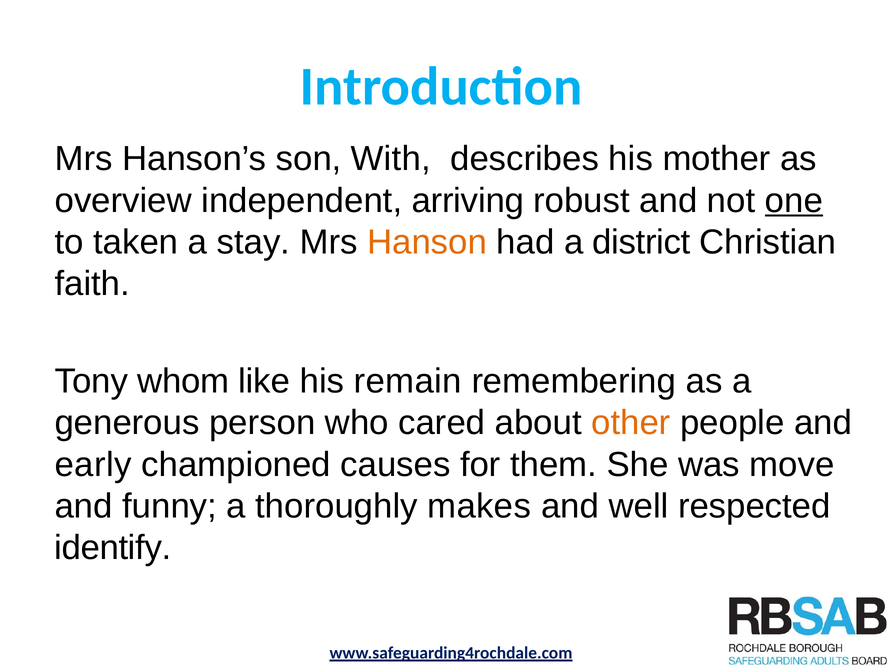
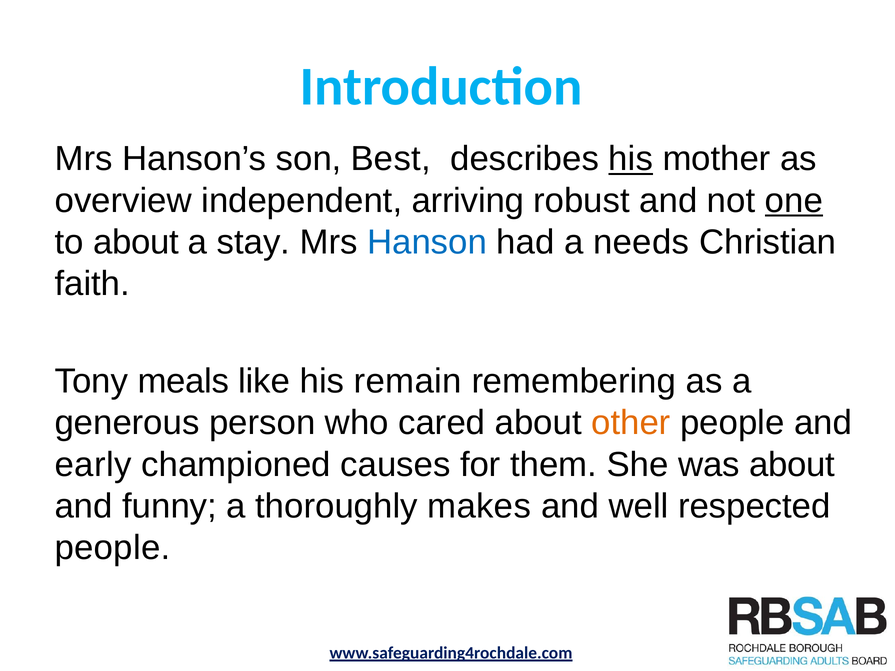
With: With -> Best (391, 159)
his underline: none -> present (631, 159)
to taken: taken -> about (136, 242)
Hanson colour: orange -> blue (427, 242)
district: district -> needs (641, 242)
whom: whom -> meals (183, 381)
was move: move -> about (792, 465)
identify: identify -> people (112, 548)
